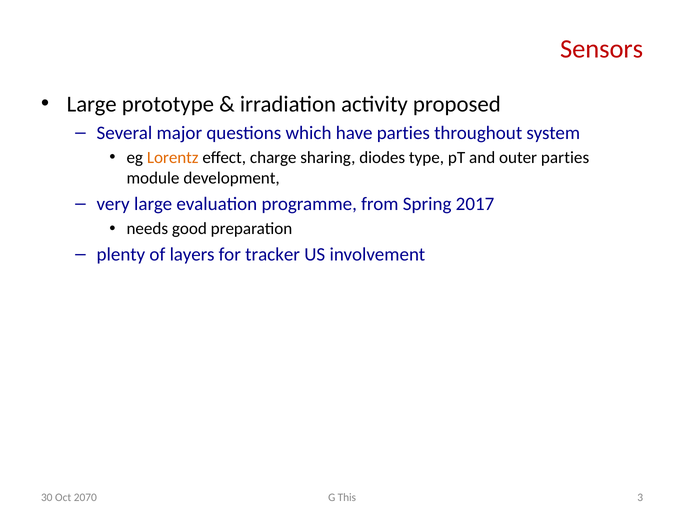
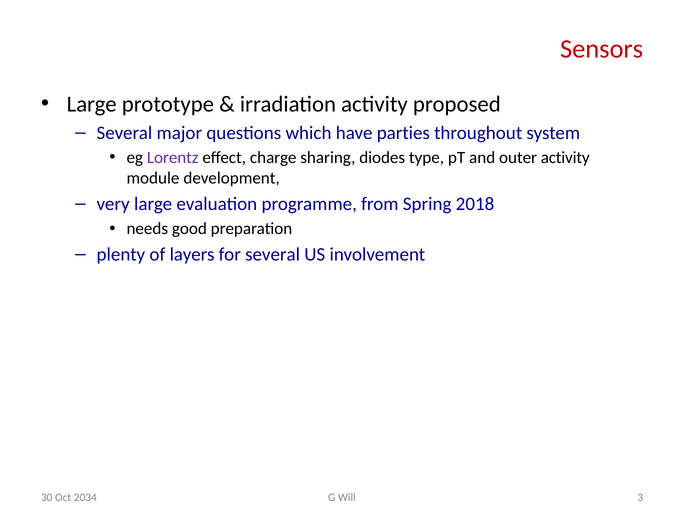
Lorentz colour: orange -> purple (173, 158)
outer parties: parties -> activity (565, 158)
2017: 2017 -> 2018 (475, 204)
for tracker: tracker -> several (273, 254)
This: This -> Will (347, 497)
2070: 2070 -> 2034 (85, 497)
